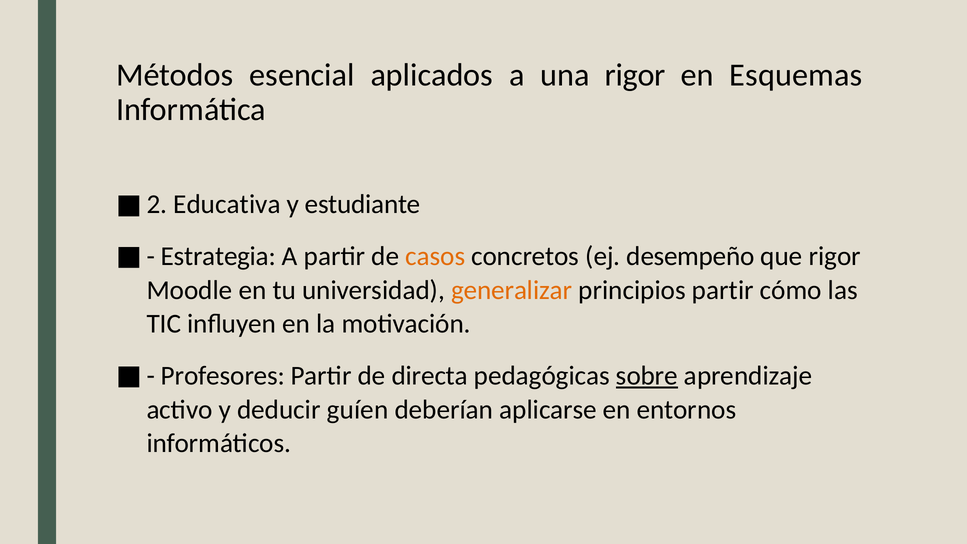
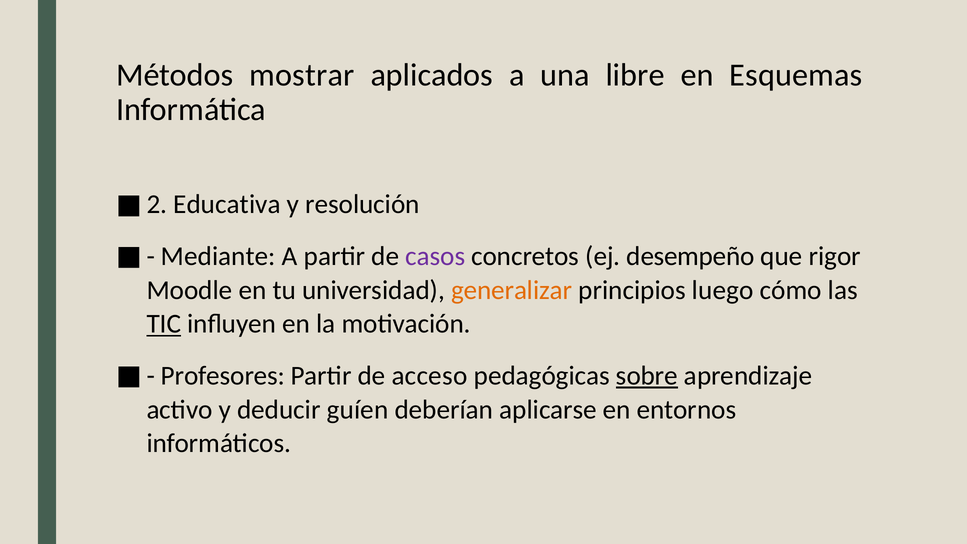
esencial: esencial -> mostrar (302, 75)
una rigor: rigor -> libre (635, 75)
estudiante: estudiante -> resolución (363, 204)
Estrategia: Estrategia -> Mediante (218, 256)
casos colour: orange -> purple (435, 256)
principios partir: partir -> luego (723, 290)
TIC underline: none -> present (164, 324)
directa: directa -> acceso (430, 376)
